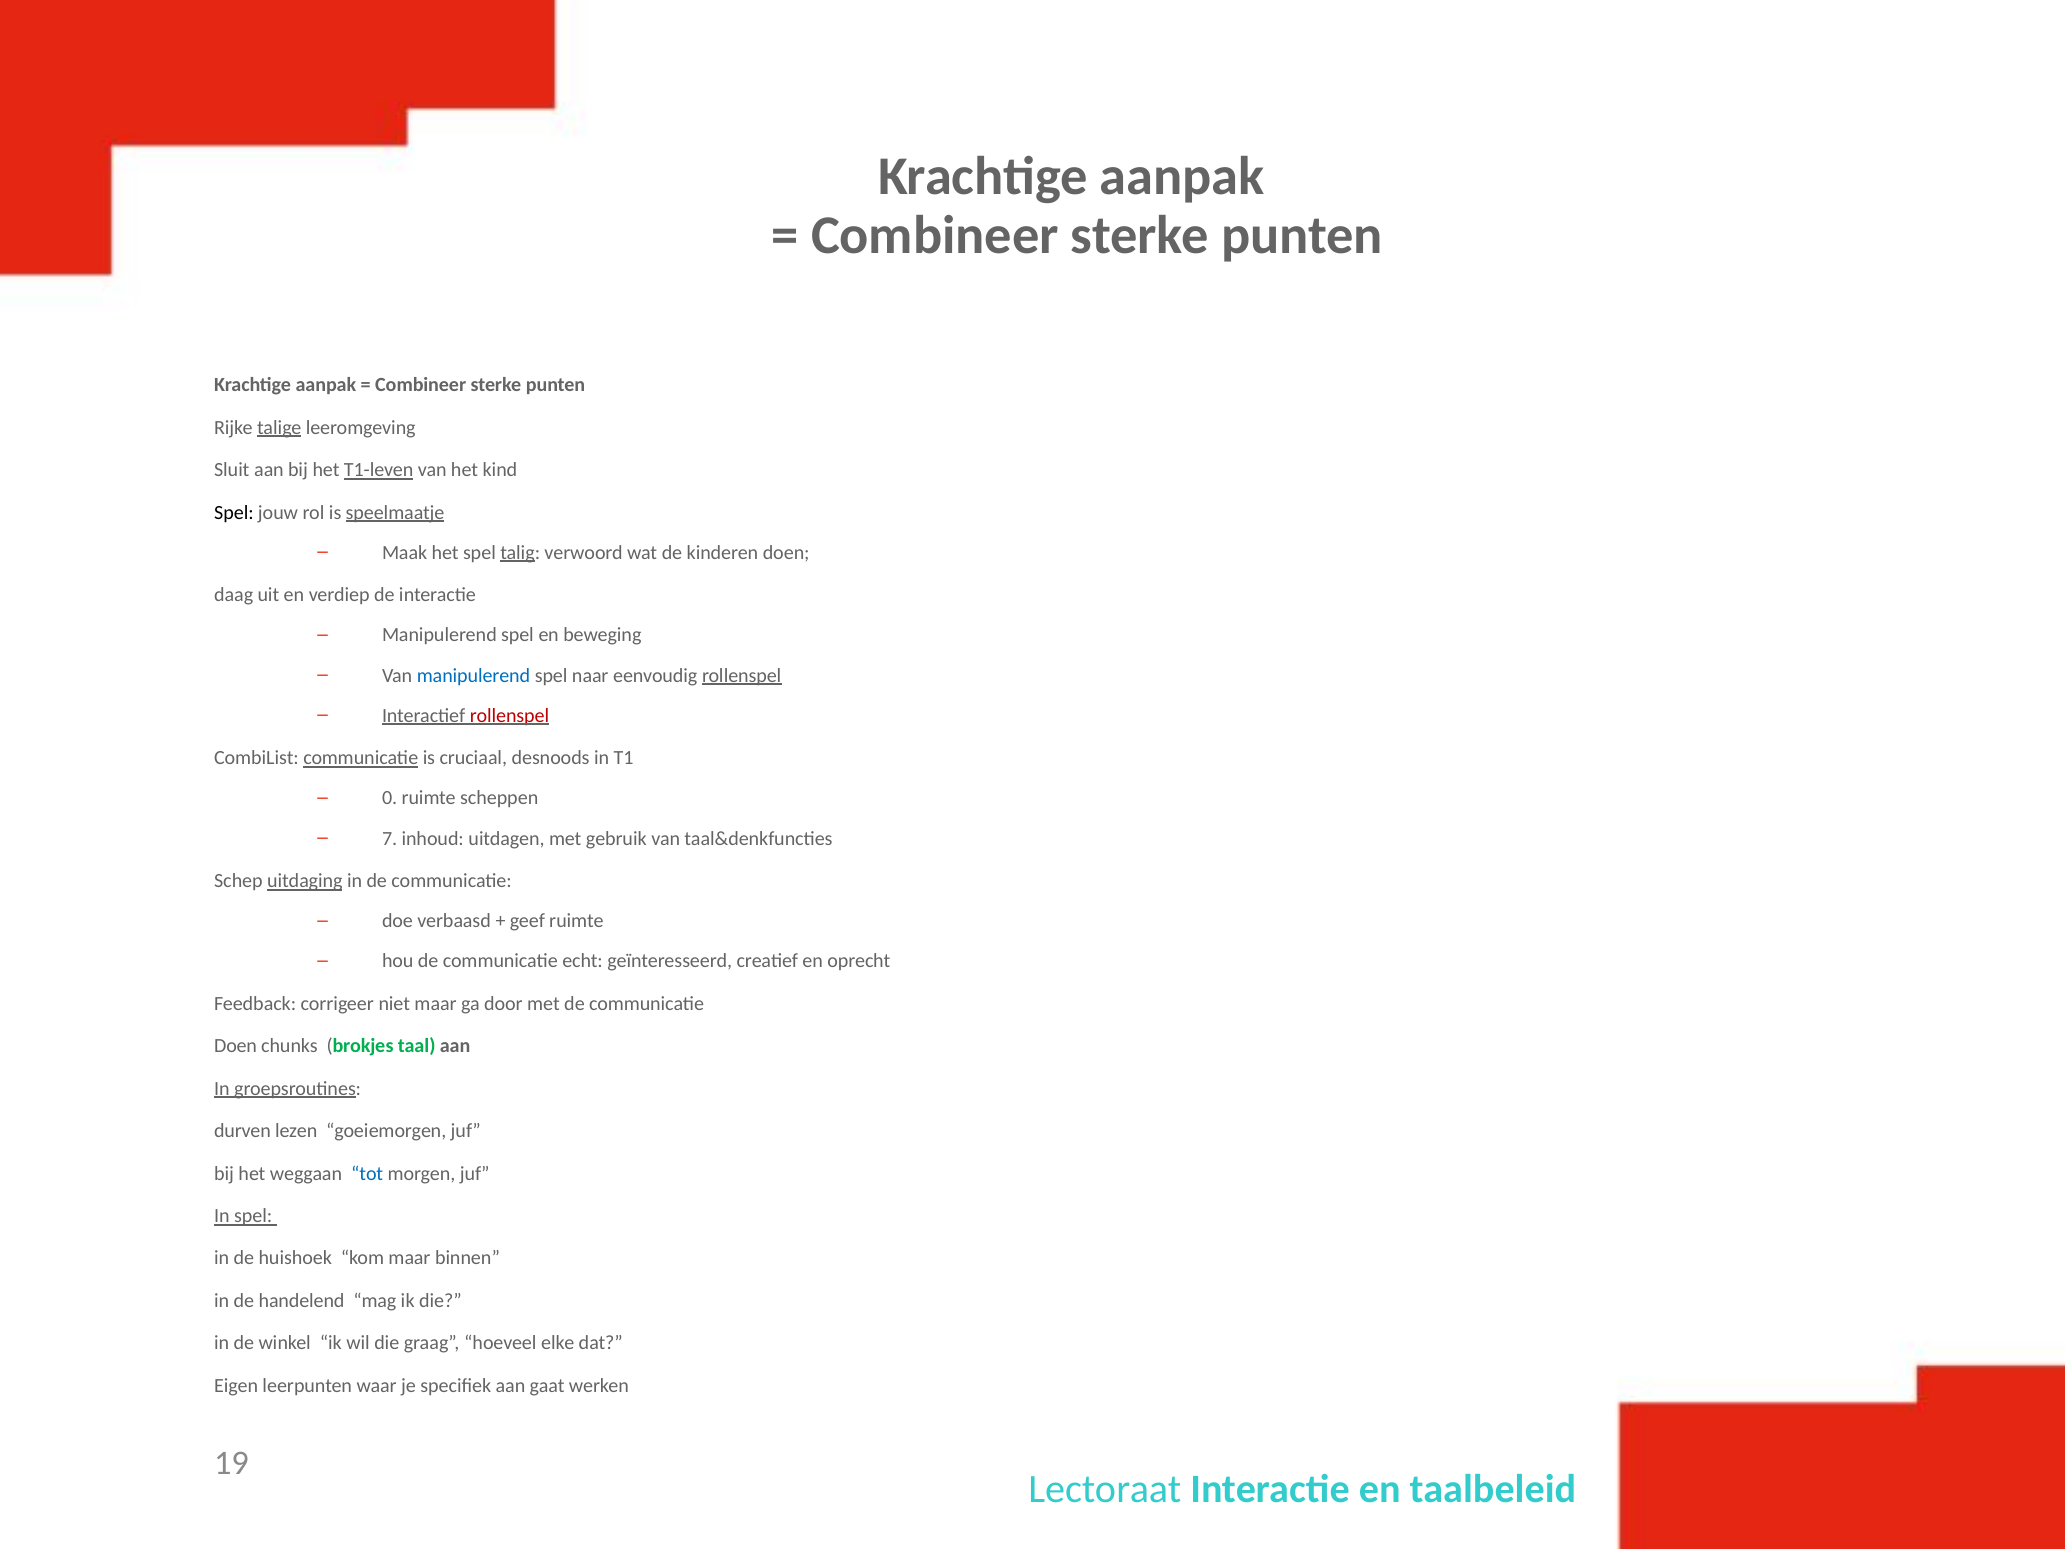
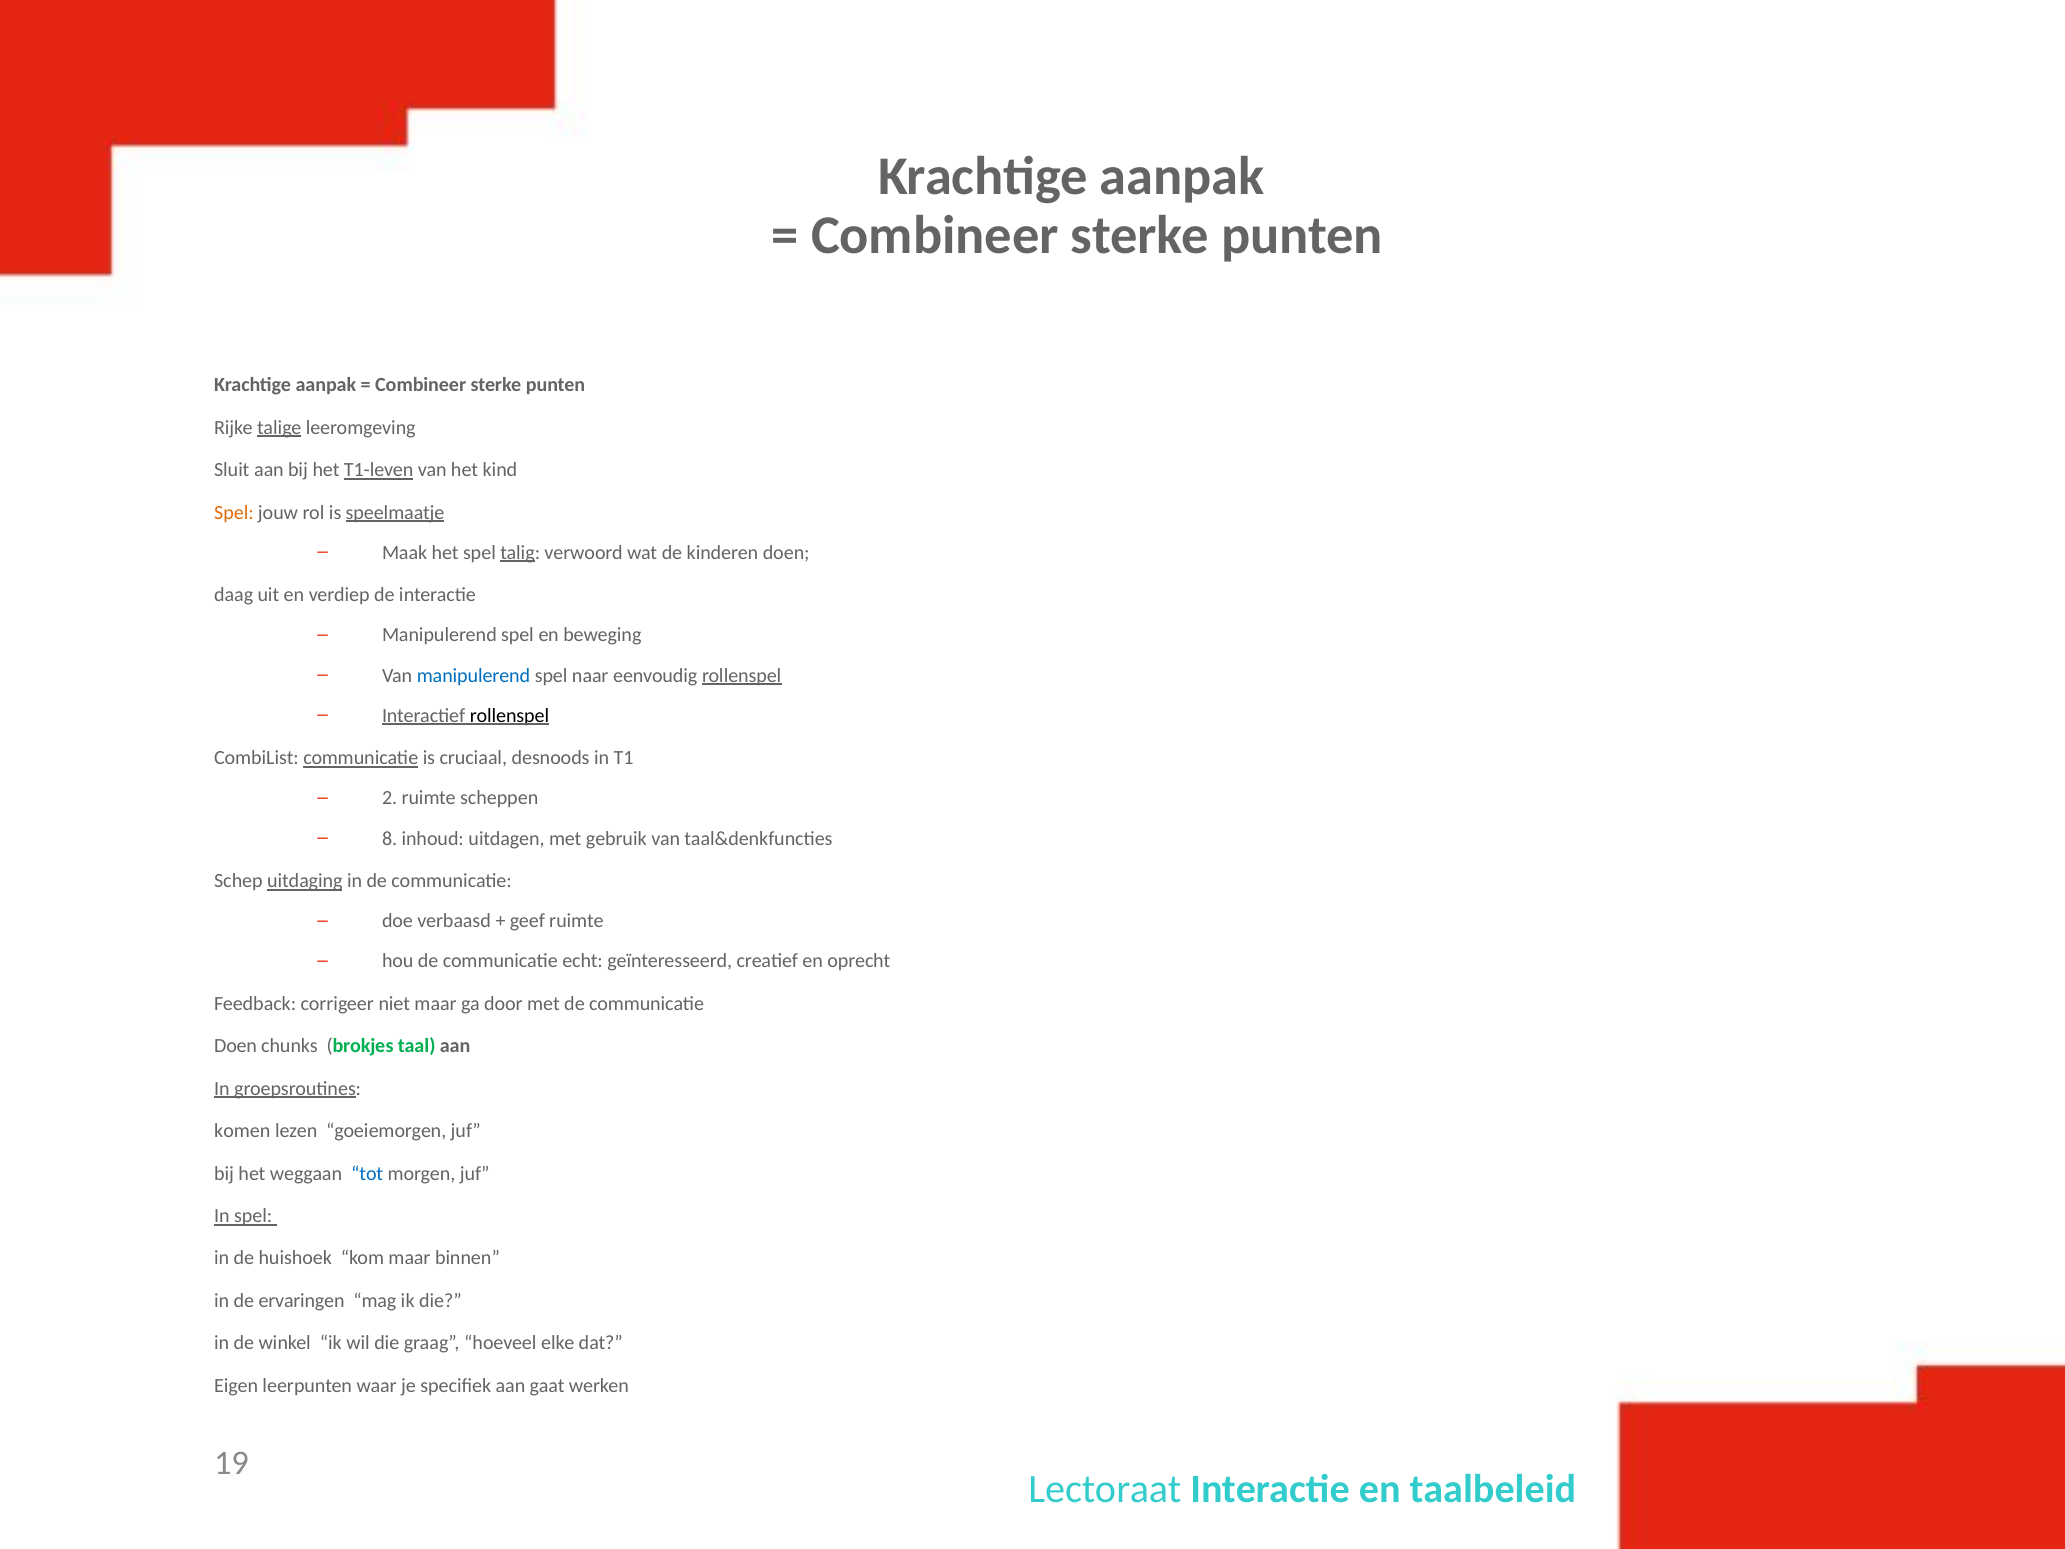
Spel colour: black -> orange (234, 512)
rollenspel colour: red -> black (509, 716)
0: 0 -> 2 (390, 798)
7: 7 -> 8 (390, 838)
durven: durven -> komen (242, 1131)
handelend: handelend -> ervaringen (302, 1301)
